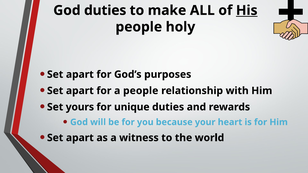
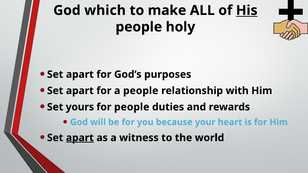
God duties: duties -> which (105, 10)
for unique: unique -> people (132, 107)
apart underline: none -> present (80, 138)
